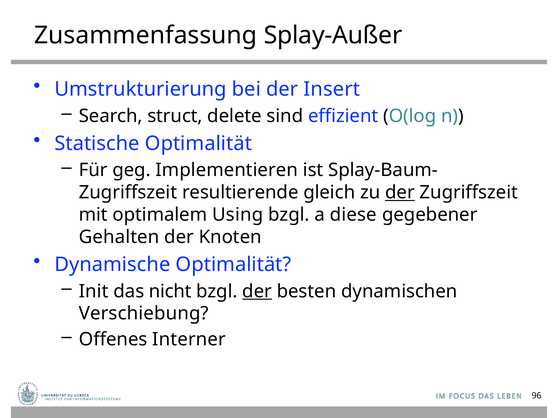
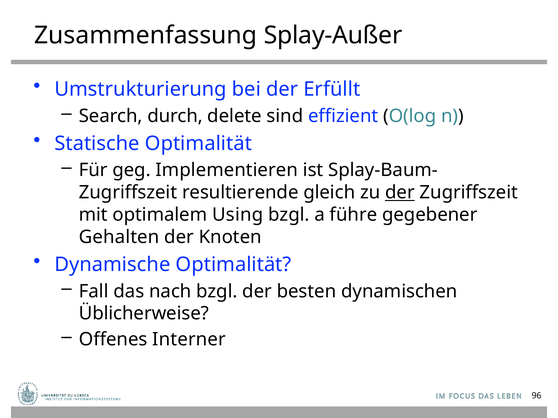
Insert: Insert -> Erfüllt (332, 89)
struct: struct -> durch (175, 116)
diese: diese -> führe (353, 215)
Init: Init -> Fall (94, 292)
nicht: nicht -> nach (170, 292)
der underline: present -> none (257, 292)
Verschiebung: Verschiebung -> Üblicherweise (144, 314)
